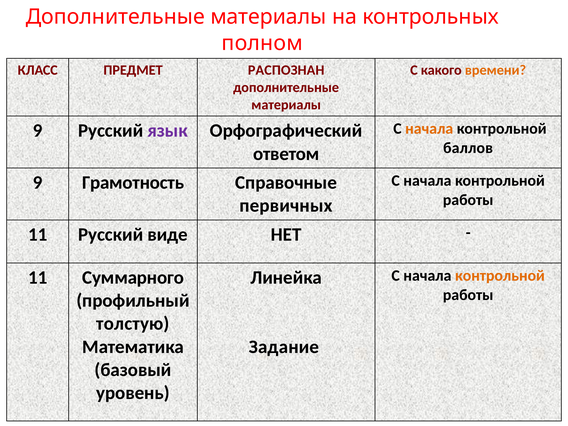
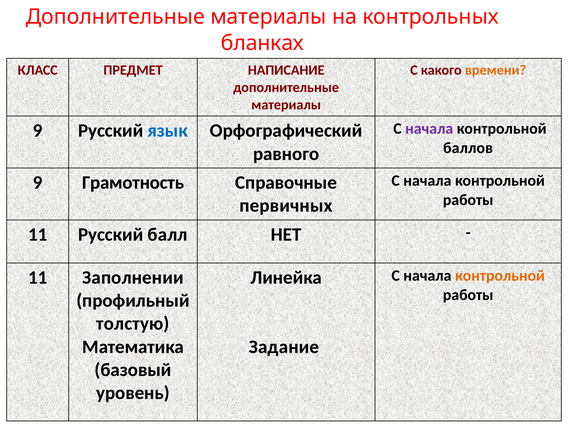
полном: полном -> бланках (262, 43)
РАСПОЗНАН: РАСПОЗНАН -> НАПИСАНИЕ (286, 70)
начала colour: orange -> purple (429, 129)
язык colour: purple -> blue (168, 131)
ответом: ответом -> равного (286, 154)
виде: виде -> балл (168, 234)
Суммарного: Суммарного -> Заполнении (133, 278)
